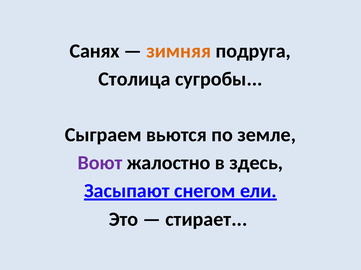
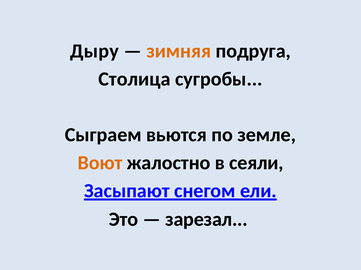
Санях: Санях -> Дыру (94, 51)
Воют colour: purple -> orange (100, 163)
здесь: здесь -> сеяли (256, 163)
стирает: стирает -> зарезал (206, 220)
